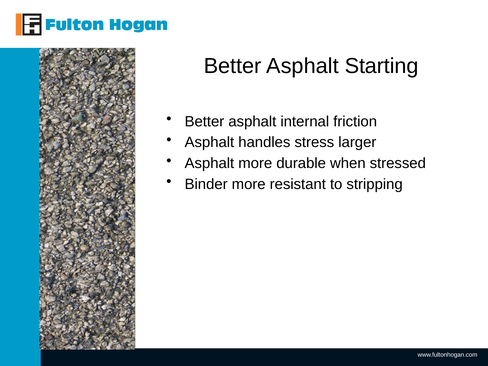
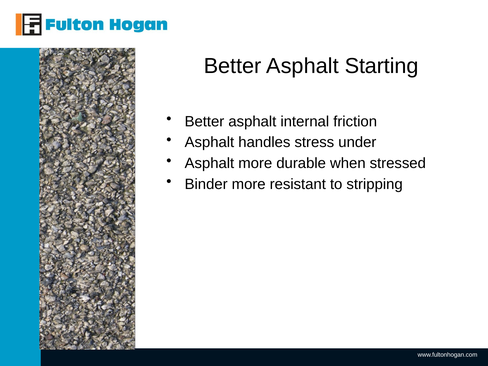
larger: larger -> under (357, 142)
